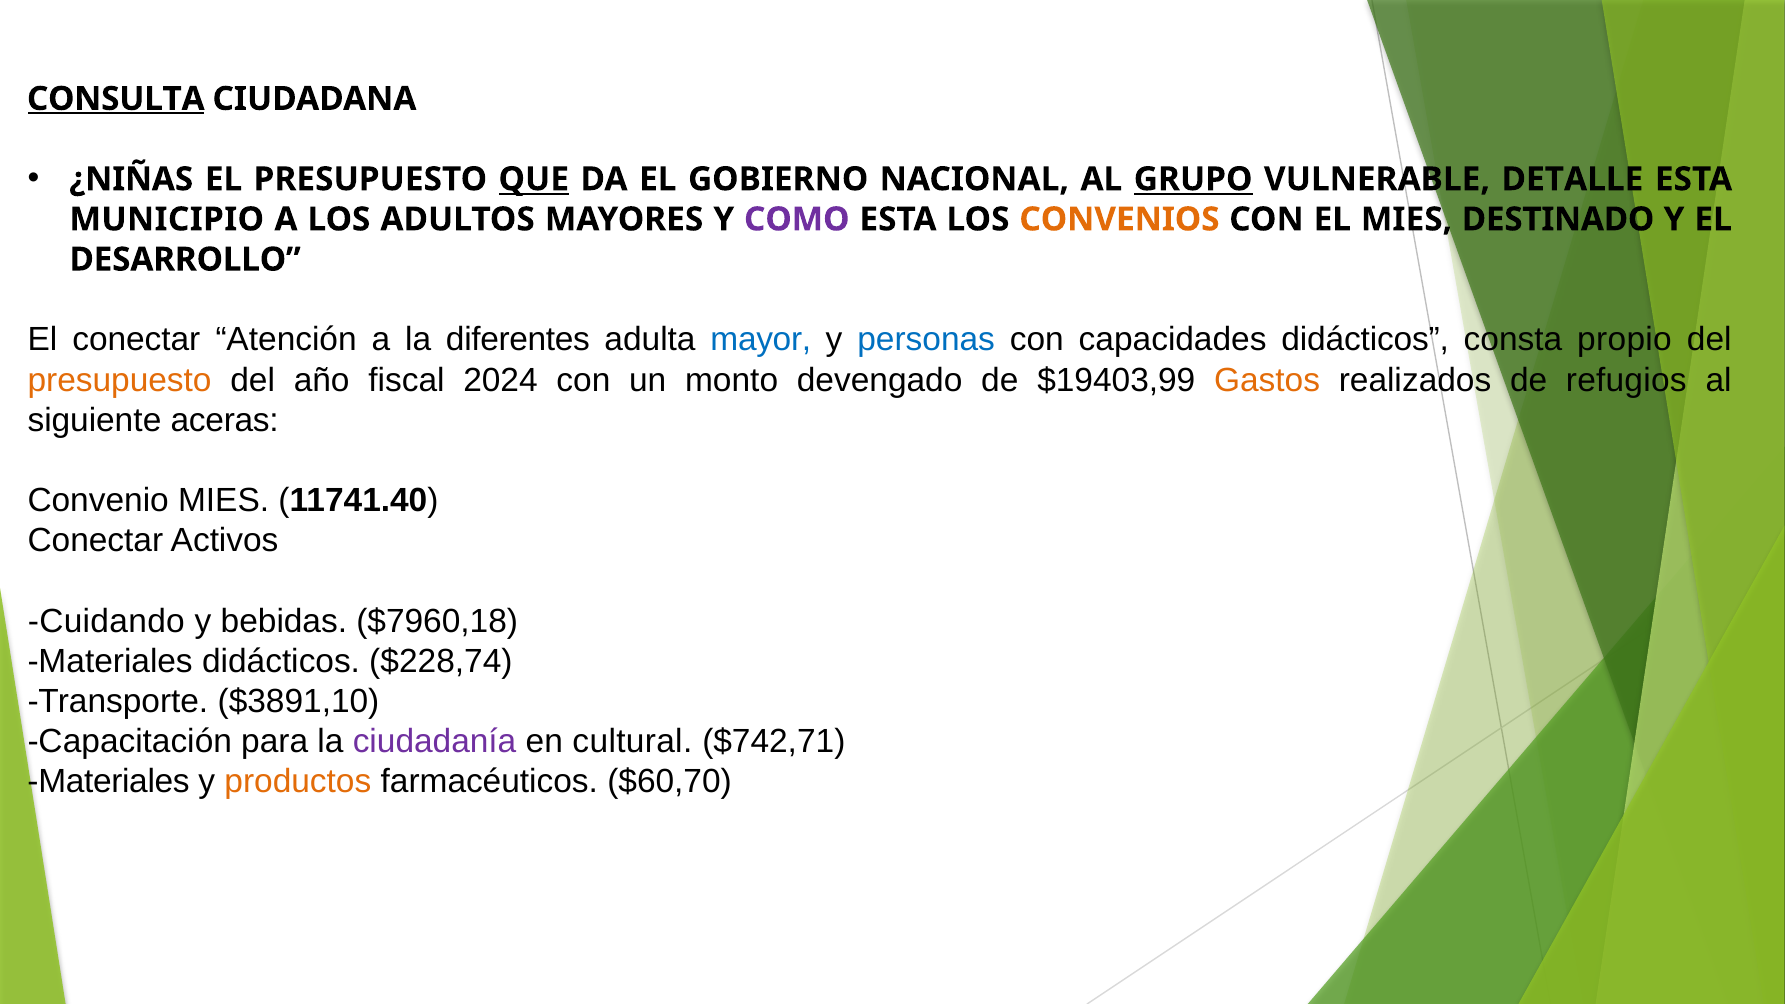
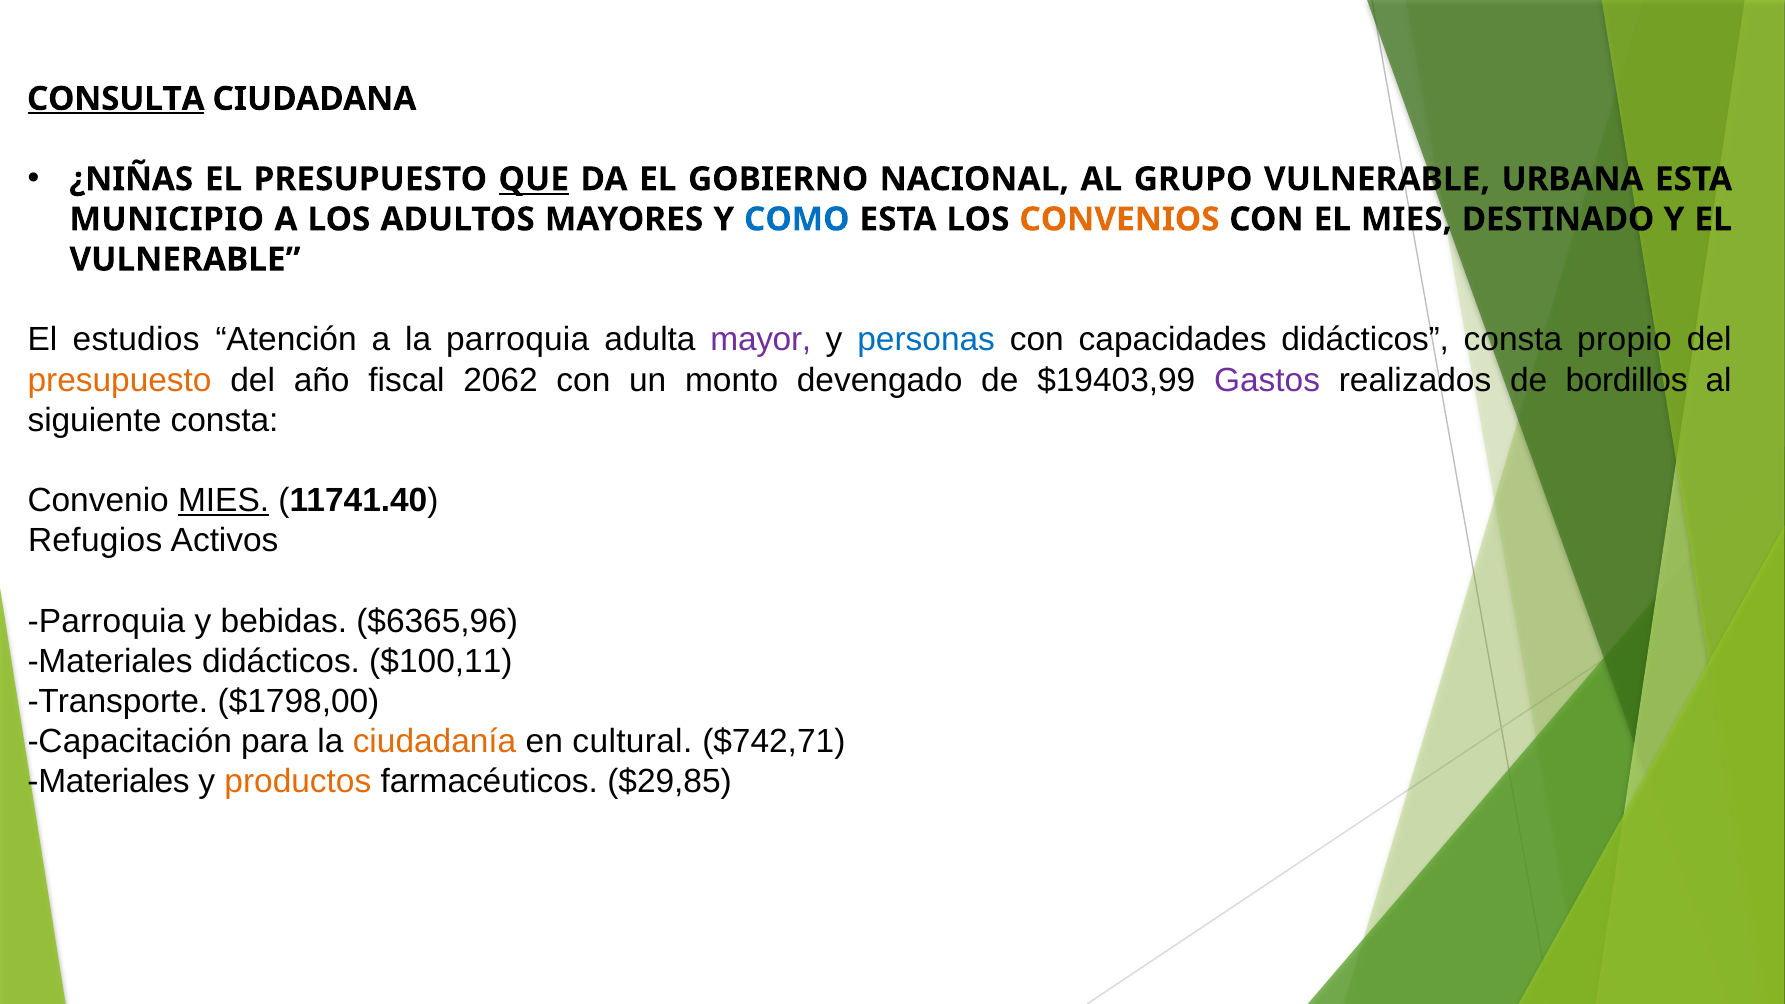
GRUPO underline: present -> none (1193, 179)
DETALLE: DETALLE -> URBANA (1572, 179)
COMO colour: purple -> blue (797, 219)
DESARROLLO: DESARROLLO -> VULNERABLE (185, 260)
El conectar: conectar -> estudios (136, 340)
la diferentes: diferentes -> parroquia (518, 340)
mayor colour: blue -> purple (761, 340)
2024: 2024 -> 2062 (500, 380)
Gastos colour: orange -> purple (1267, 380)
refugios: refugios -> bordillos (1627, 380)
siguiente aceras: aceras -> consta (225, 420)
MIES underline: none -> present (224, 501)
Conectar: Conectar -> Refugios (95, 541)
Cuidando: Cuidando -> Parroquia (106, 621)
$7960,18: $7960,18 -> $6365,96 (437, 621)
$228,74: $228,74 -> $100,11 (441, 661)
$3891,10: $3891,10 -> $1798,00 (299, 701)
ciudadanía colour: purple -> orange (435, 741)
$60,70: $60,70 -> $29,85 (670, 782)
